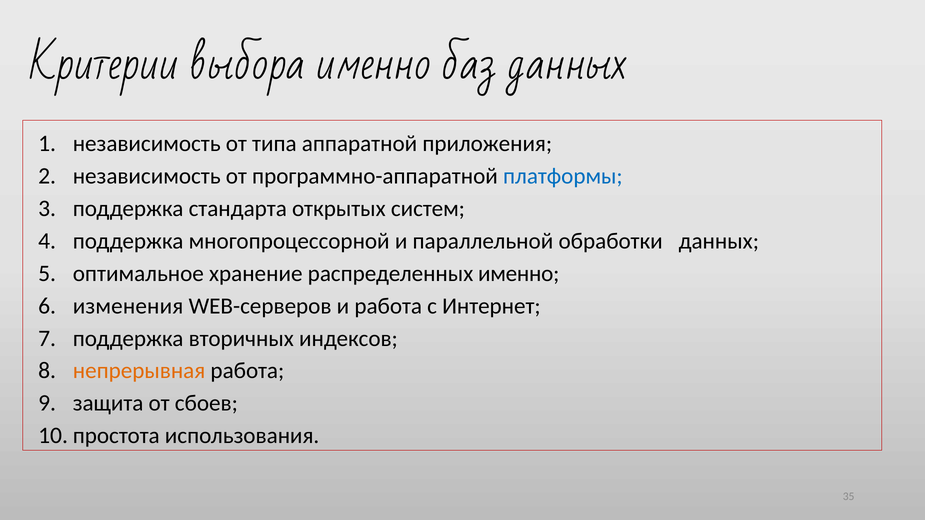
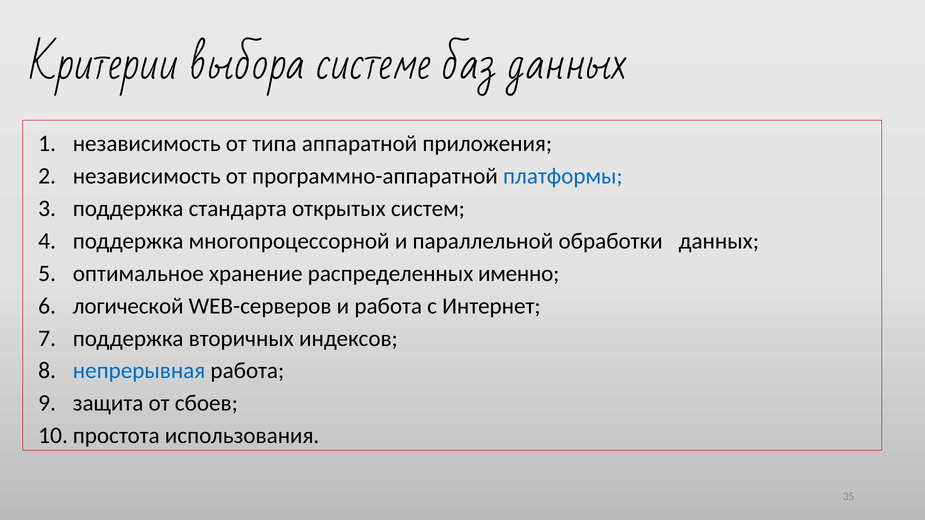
выбора именно: именно -> системе (374, 65)
изменения: изменения -> логической (128, 306)
непрерывная colour: orange -> blue (139, 371)
